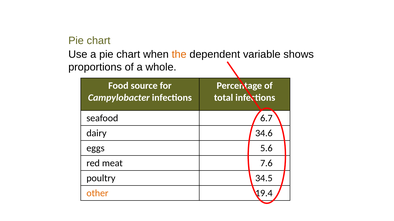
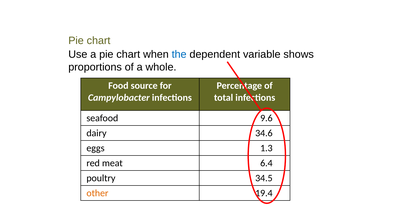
the colour: orange -> blue (179, 55)
6.7: 6.7 -> 9.6 (266, 118)
5.6: 5.6 -> 1.3 (266, 149)
7.6: 7.6 -> 6.4 (266, 164)
